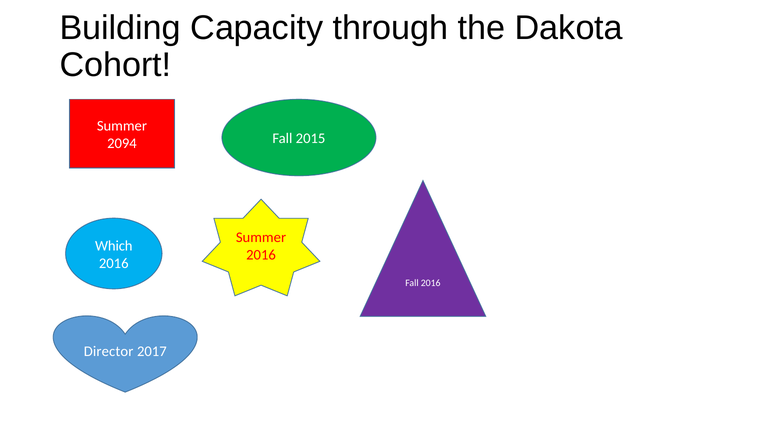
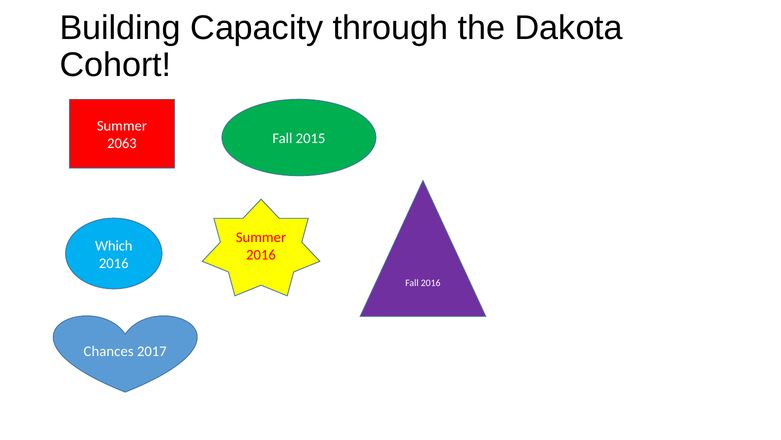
2094: 2094 -> 2063 (122, 143)
Director: Director -> Chances (109, 351)
